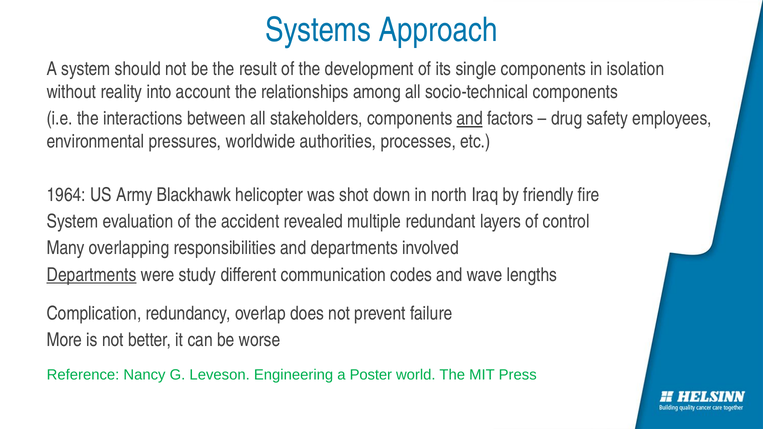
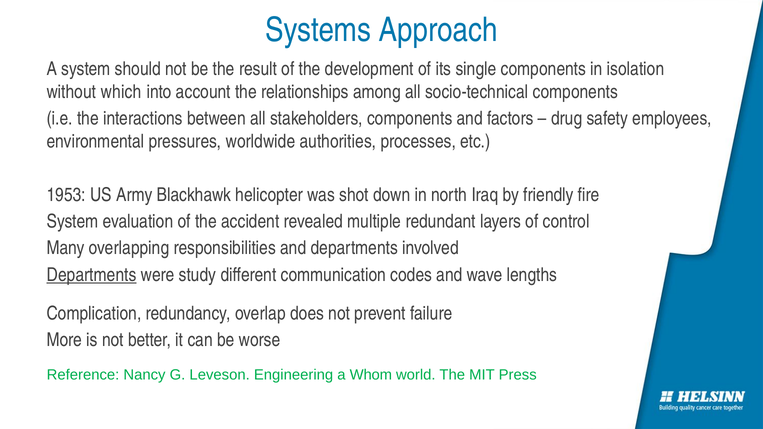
reality: reality -> which (121, 92)
and underline: present -> none (470, 119)
1964: 1964 -> 1953 (66, 195)
Poster: Poster -> Whom (371, 375)
